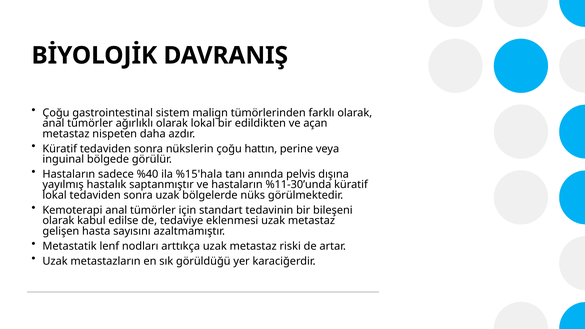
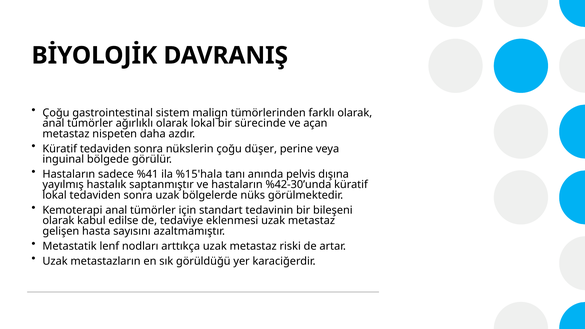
edildikten: edildikten -> sürecinde (260, 123)
hattın: hattın -> düşer (261, 149)
%40: %40 -> %41 (148, 174)
%11-30’unda: %11-30’unda -> %42-30’unda (298, 185)
